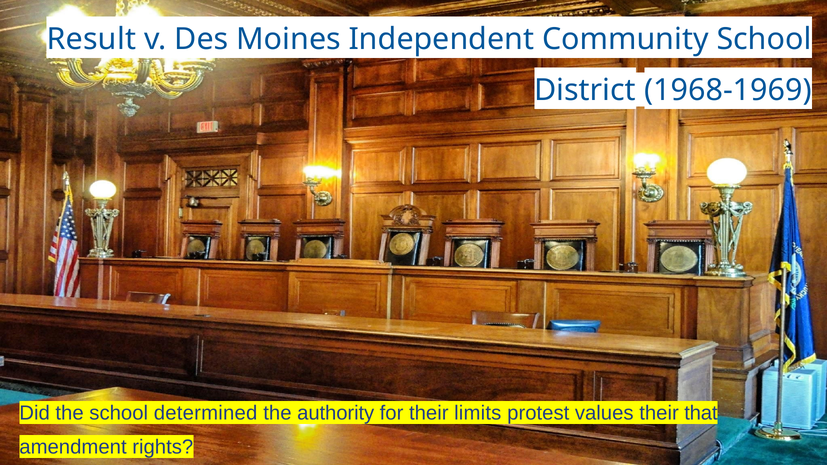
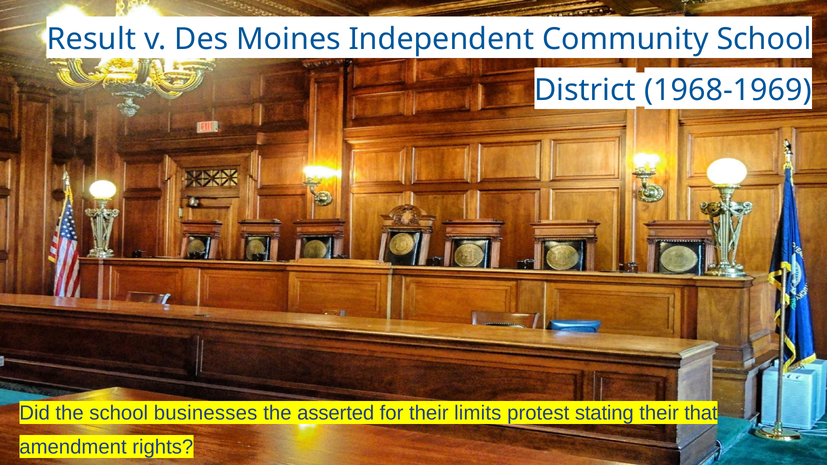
determined: determined -> businesses (206, 413)
authority: authority -> asserted (336, 413)
values: values -> stating (604, 413)
